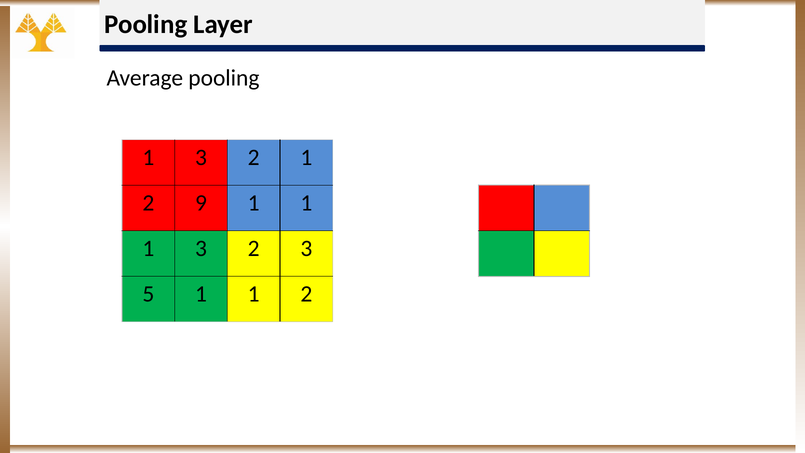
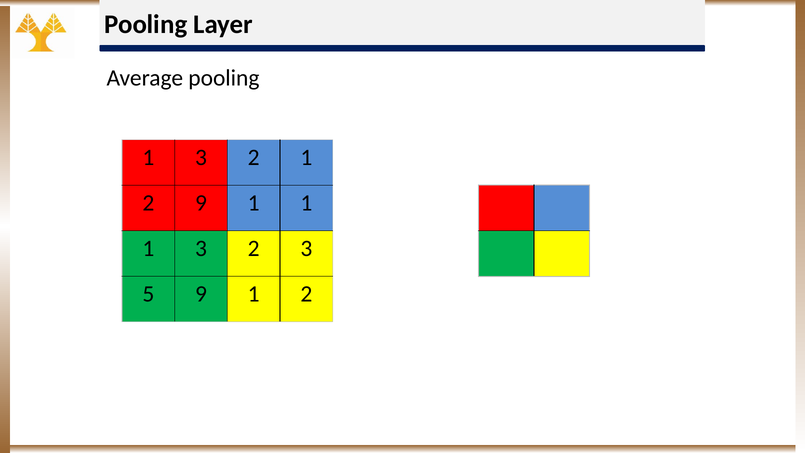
5 1: 1 -> 9 (201, 294)
